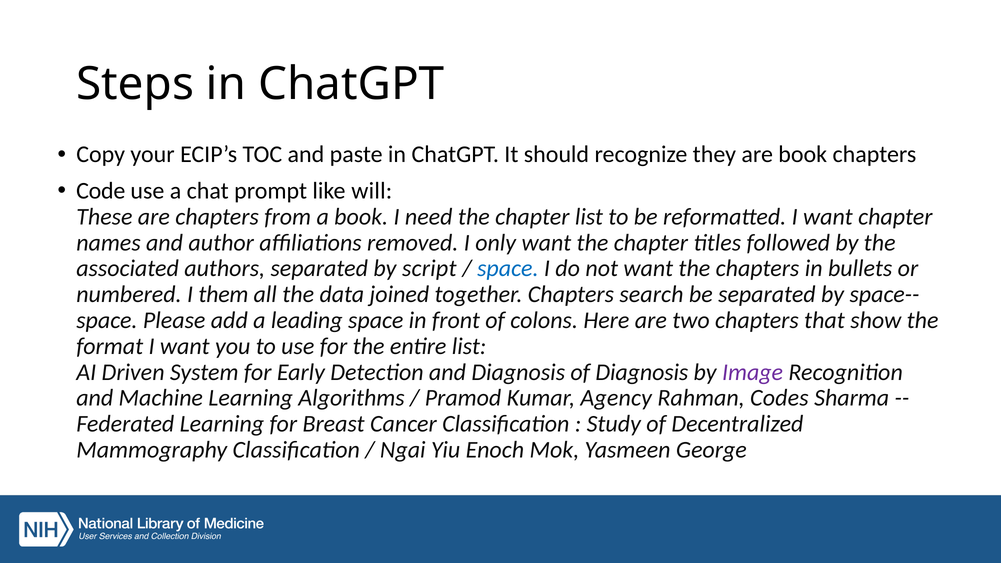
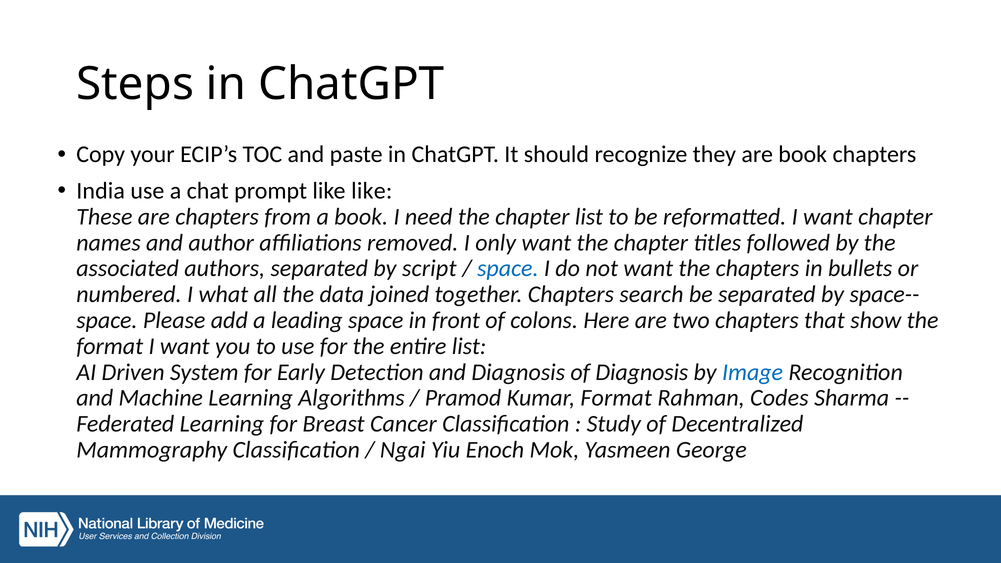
Code: Code -> India (101, 191)
like will: will -> like (372, 191)
them: them -> what (223, 294)
Image colour: purple -> blue (753, 372)
Kumar Agency: Agency -> Format (616, 398)
